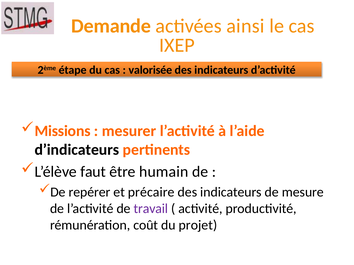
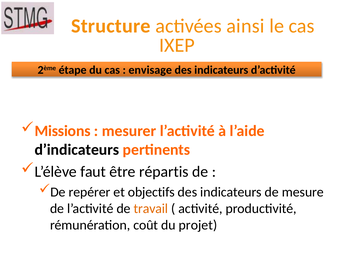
Demande: Demande -> Structure (111, 26)
valorisée: valorisée -> envisage (150, 70)
humain: humain -> répartis (164, 172)
précaire: précaire -> objectifs (151, 192)
travail colour: purple -> orange (151, 209)
